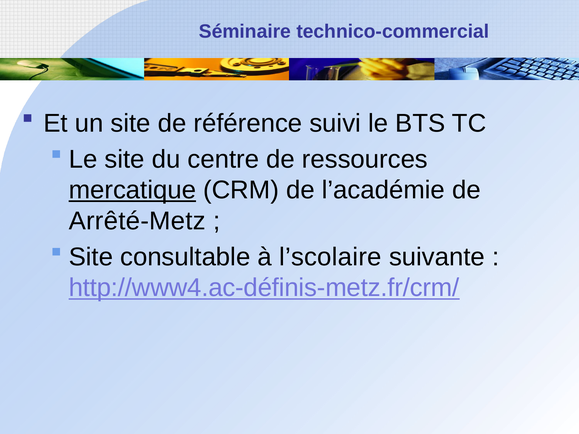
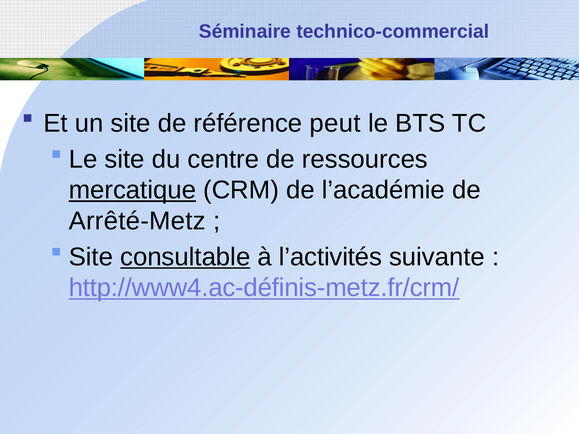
suivi: suivi -> peut (335, 123)
consultable underline: none -> present (185, 257)
l’scolaire: l’scolaire -> l’activités (330, 257)
